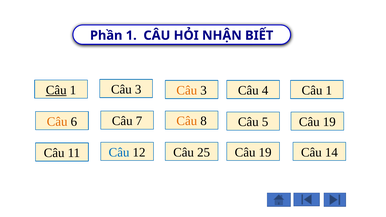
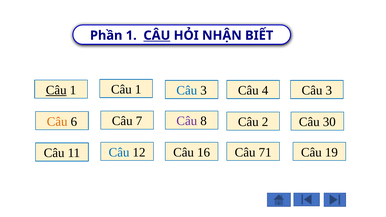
CÂU underline: none -> present (157, 36)
3: 3 -> 1 (138, 89)
Câu colour: orange -> blue (187, 90)
1: 1 -> 3 (329, 90)
Câu colour: orange -> purple (187, 121)
5: 5 -> 2 (265, 122)
19: 19 -> 30 (329, 122)
25: 25 -> 16 (204, 152)
19: 19 -> 71 (265, 152)
14: 14 -> 19 (331, 152)
